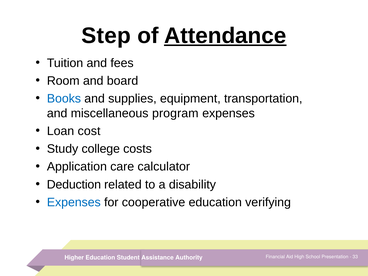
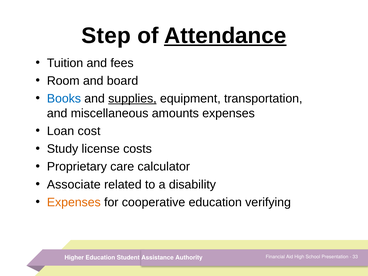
supplies underline: none -> present (132, 99)
program: program -> amounts (175, 113)
college: college -> license (101, 149)
Application: Application -> Proprietary (77, 167)
Deduction: Deduction -> Associate (74, 184)
Expenses colour: blue -> orange (74, 202)
